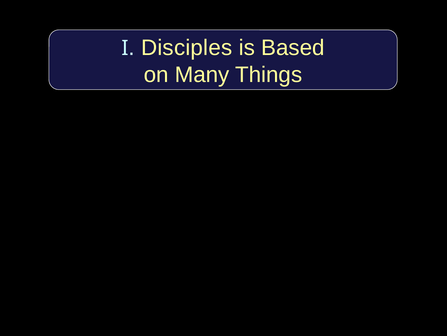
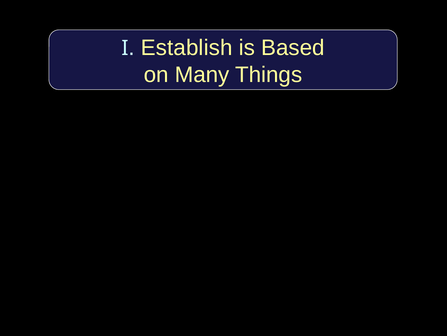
Disciples: Disciples -> Establish (187, 48)
